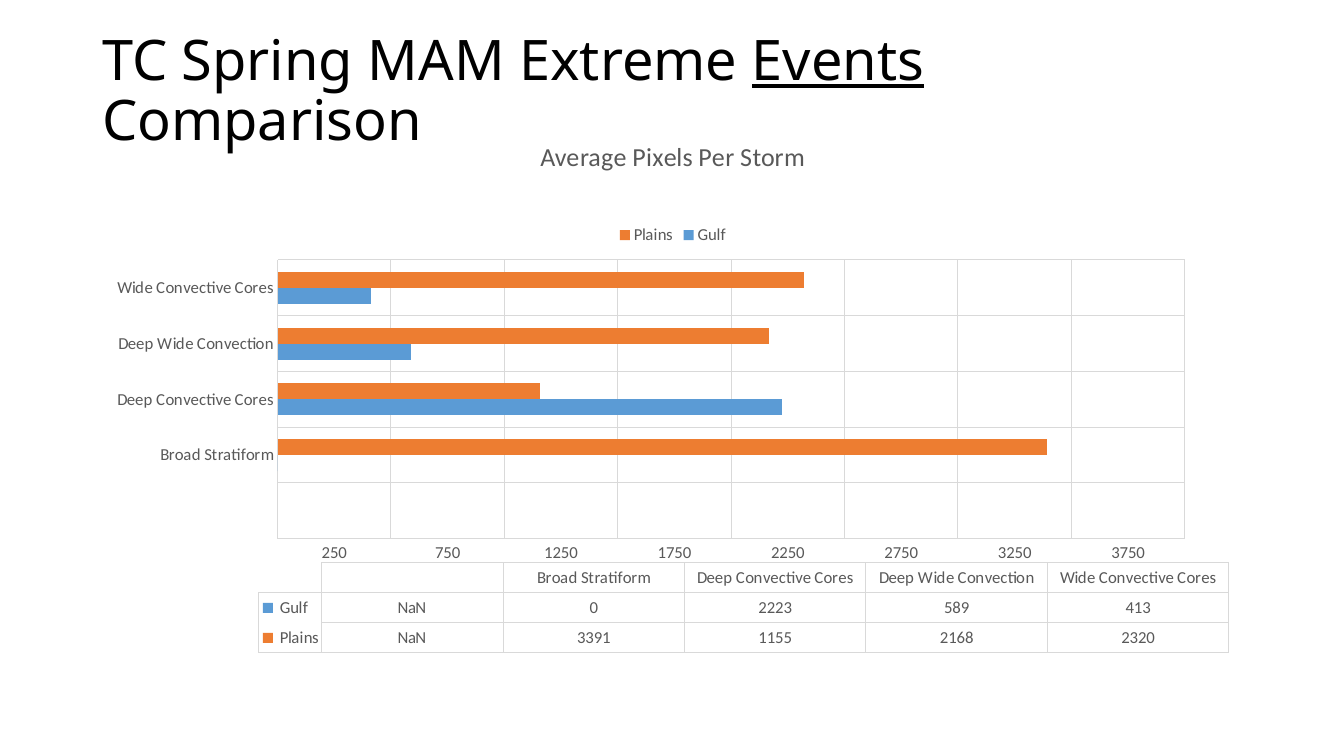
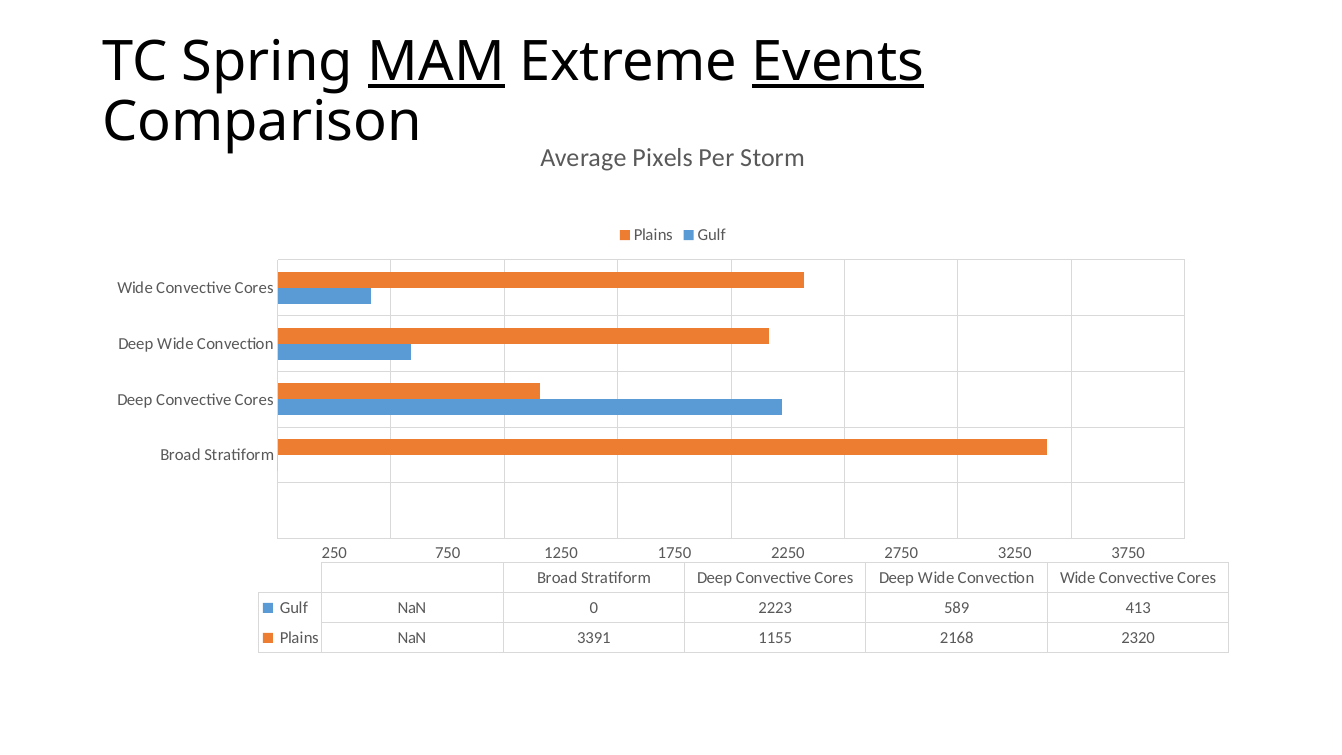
MAM underline: none -> present (436, 62)
